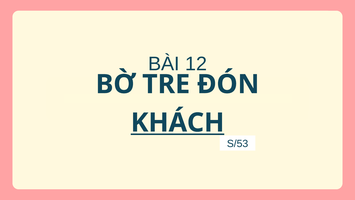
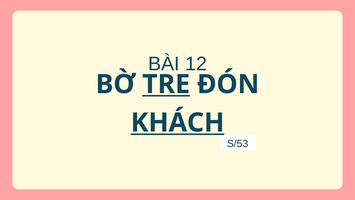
TRE underline: none -> present (166, 84)
